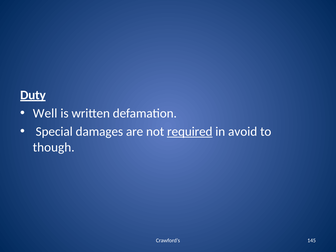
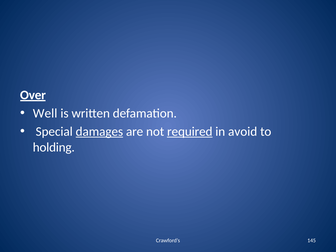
Duty: Duty -> Over (33, 95)
damages underline: none -> present (99, 132)
though: though -> holding (54, 147)
